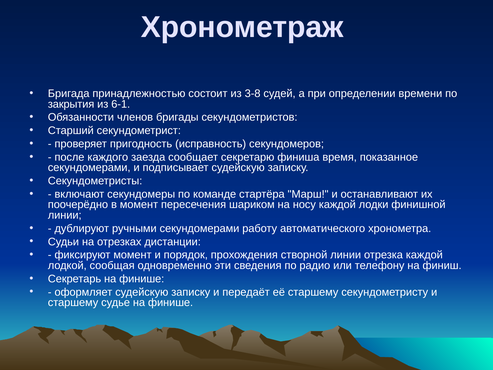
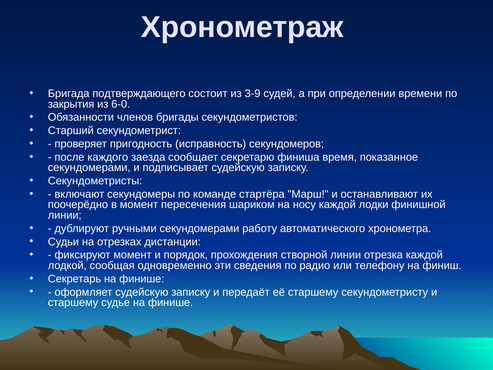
принадлежностью: принадлежностью -> подтверждающего (139, 93)
3-8: 3-8 -> 3-9 (253, 93)
6-1: 6-1 -> 6-0 (121, 104)
